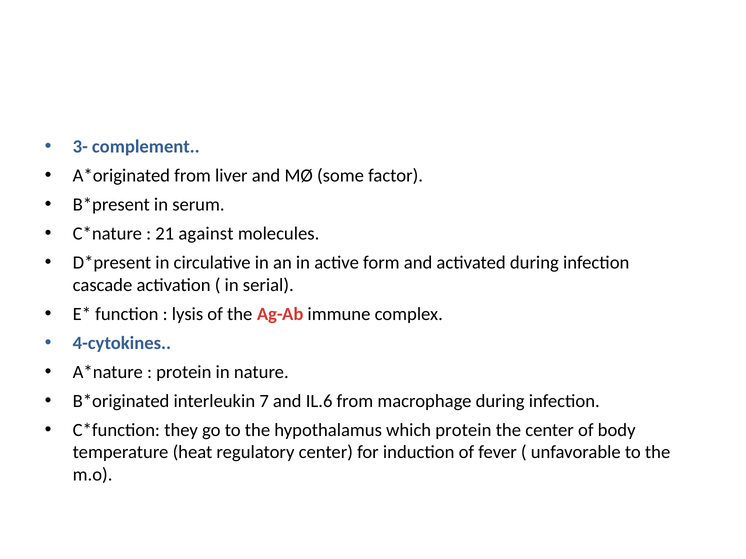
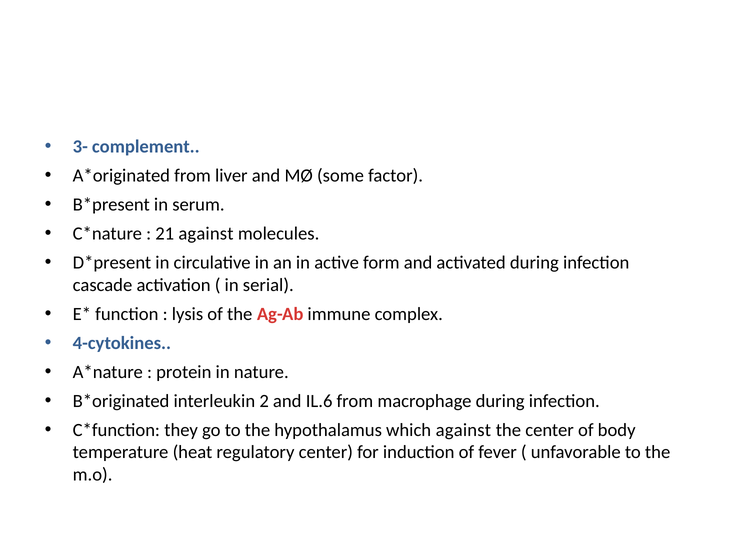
7: 7 -> 2 (264, 401)
which protein: protein -> against (463, 430)
